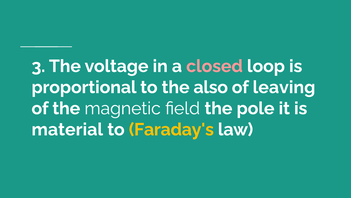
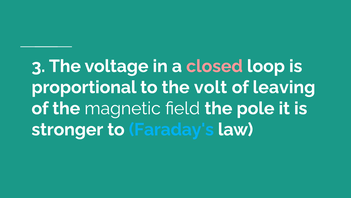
also: also -> volt (211, 87)
material: material -> stronger (67, 129)
Faraday's colour: yellow -> light blue (171, 129)
